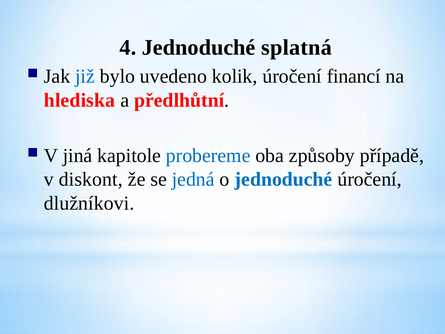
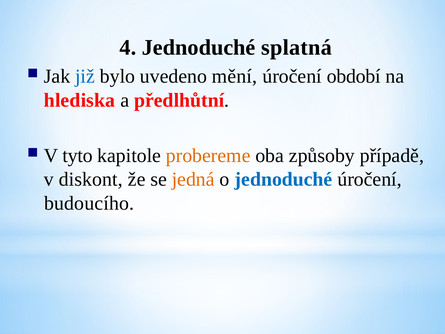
kolik: kolik -> mění (235, 76)
financí: financí -> období (354, 76)
jiná: jiná -> tyto (78, 156)
probereme colour: blue -> orange (208, 156)
jedná colour: blue -> orange (193, 179)
dlužníkovi: dlužníkovi -> budoucího (89, 203)
